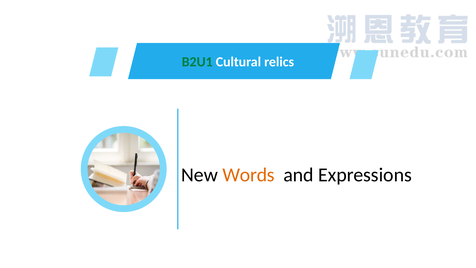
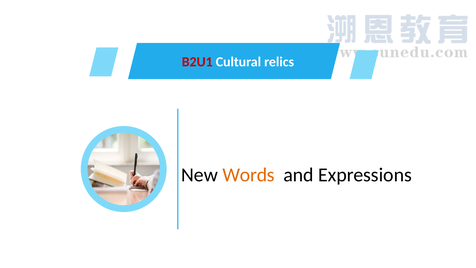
B2U1 colour: green -> red (197, 62)
